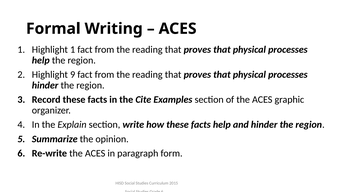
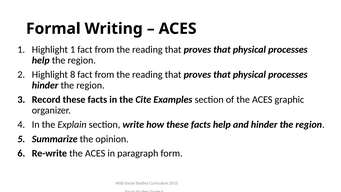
9: 9 -> 8 (73, 75)
